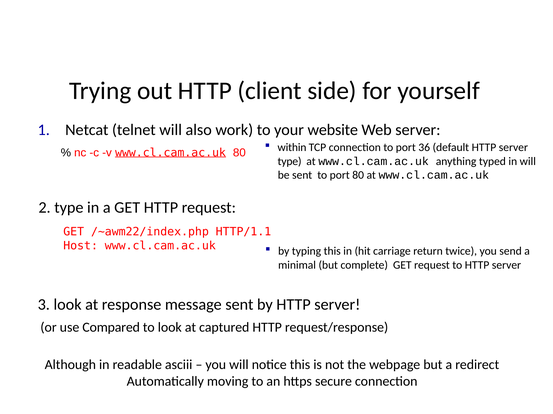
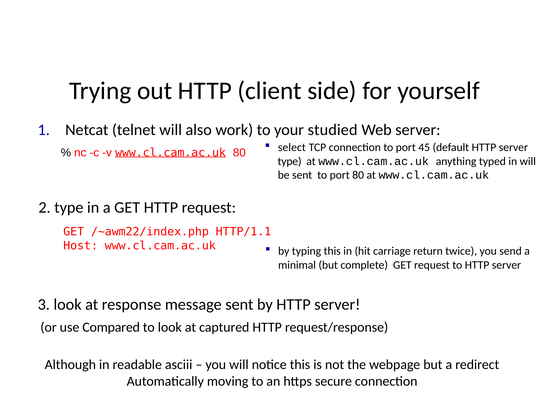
website: website -> studied (333, 130)
within: within -> select (292, 148)
36: 36 -> 45 (424, 148)
